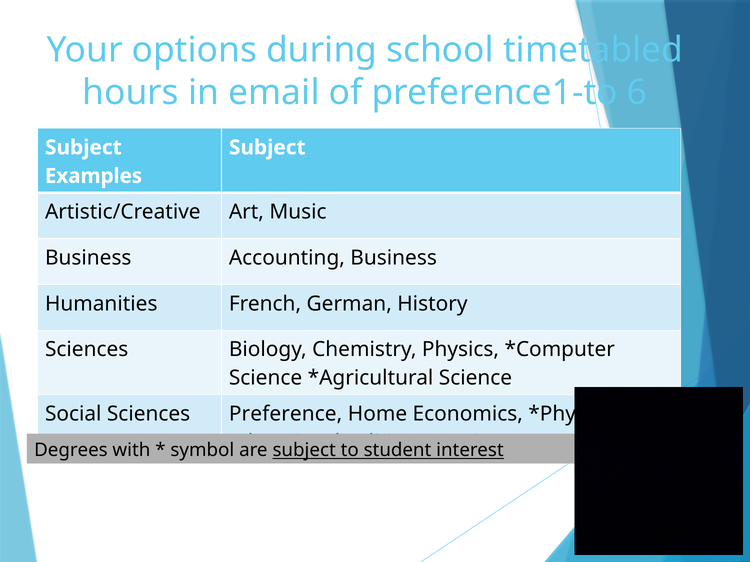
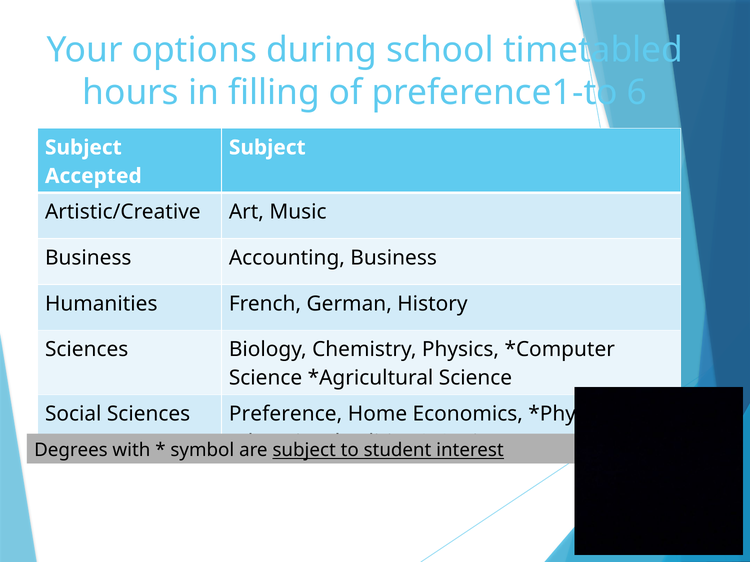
email: email -> filling (274, 92)
Examples: Examples -> Accepted (93, 176)
